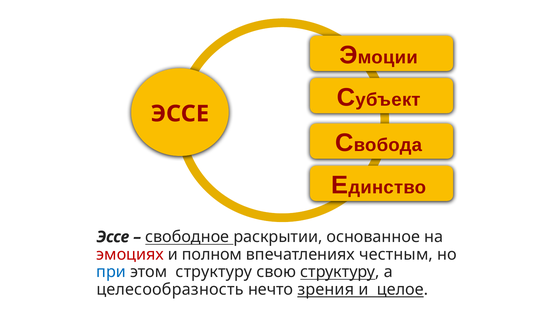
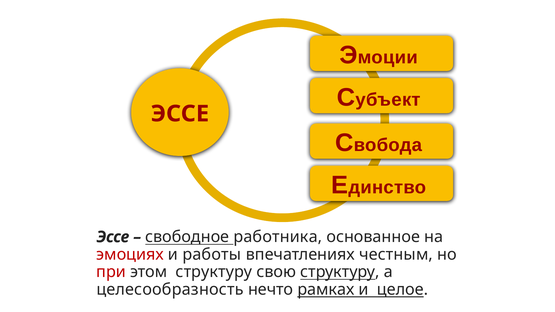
раскрытии: раскрытии -> работника (278, 237)
полном: полном -> работы (212, 255)
при colour: blue -> red (111, 272)
зрения: зрения -> рамках (326, 290)
